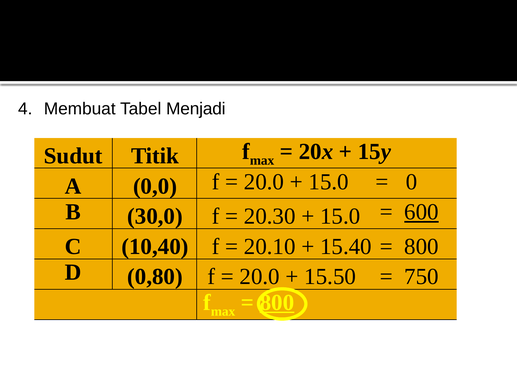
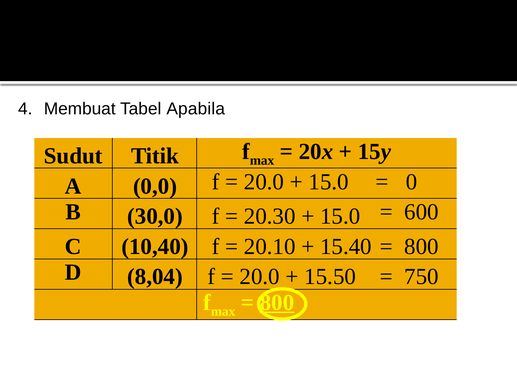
Menjadi: Menjadi -> Apabila (196, 109)
600 underline: present -> none (422, 212)
0,80: 0,80 -> 8,04 (155, 276)
